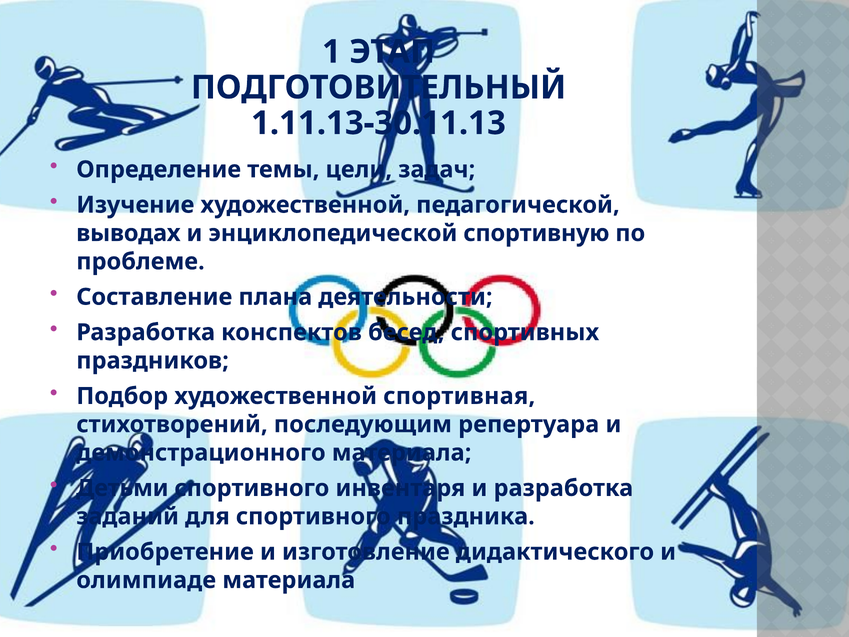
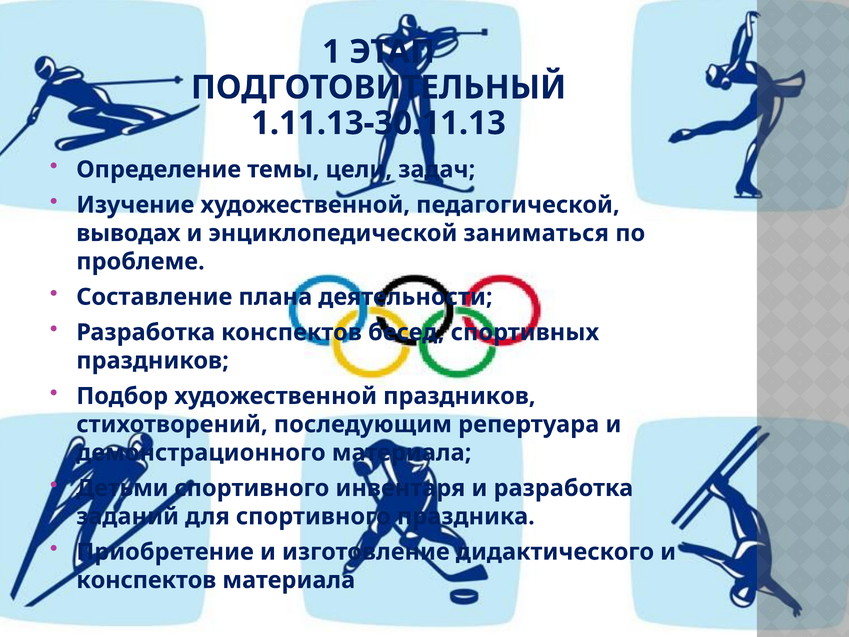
спортивную: спортивную -> заниматься (536, 233)
художественной спортивная: спортивная -> праздников (459, 396)
олимпиаде: олимпиаде -> конспектов (146, 580)
